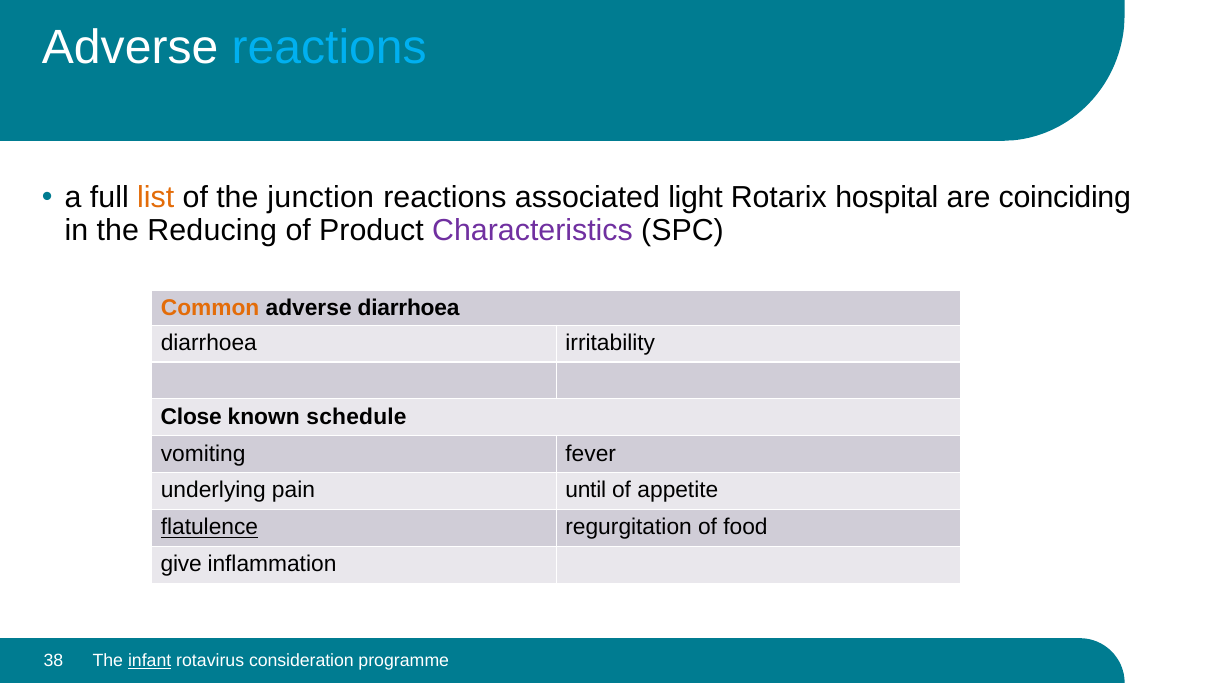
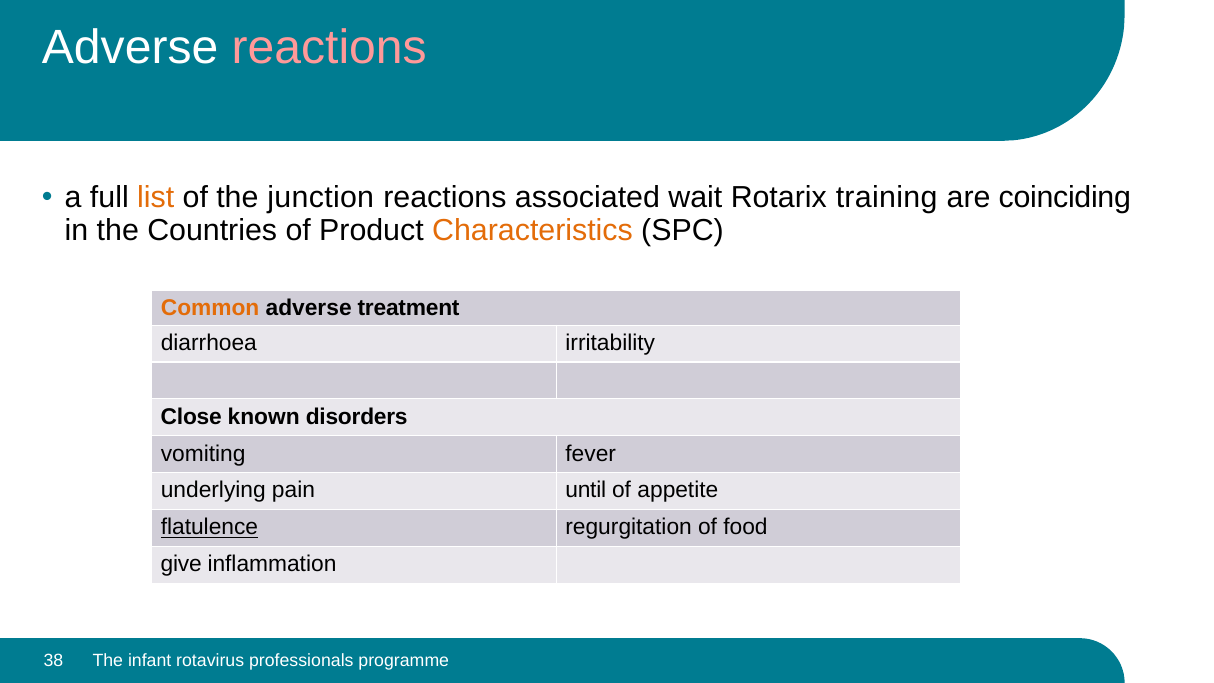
reactions colour: light blue -> pink (329, 48)
light: light -> wait (695, 197)
hospital: hospital -> training (887, 197)
Reducing: Reducing -> Countries (212, 230)
Characteristics colour: purple -> orange (532, 230)
adverse diarrhoea: diarrhoea -> treatment (409, 308)
schedule: schedule -> disorders (357, 417)
infant underline: present -> none (150, 660)
consideration: consideration -> professionals (301, 660)
